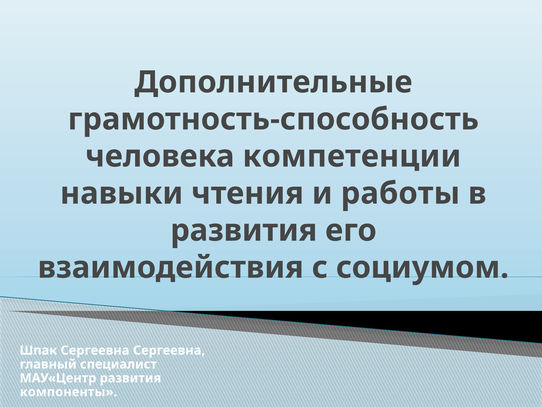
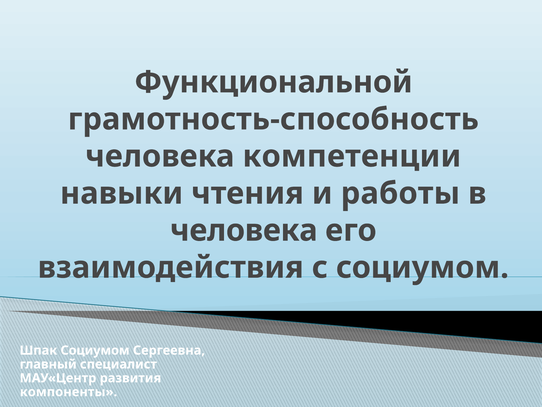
Дополнительные: Дополнительные -> Функциональной (273, 82)
развития: развития -> человека (244, 230)
Шпак Сергеевна: Сергеевна -> Социумом (95, 350)
